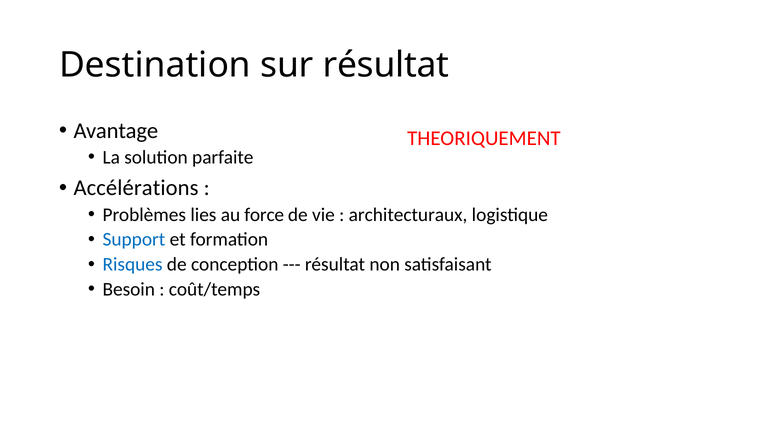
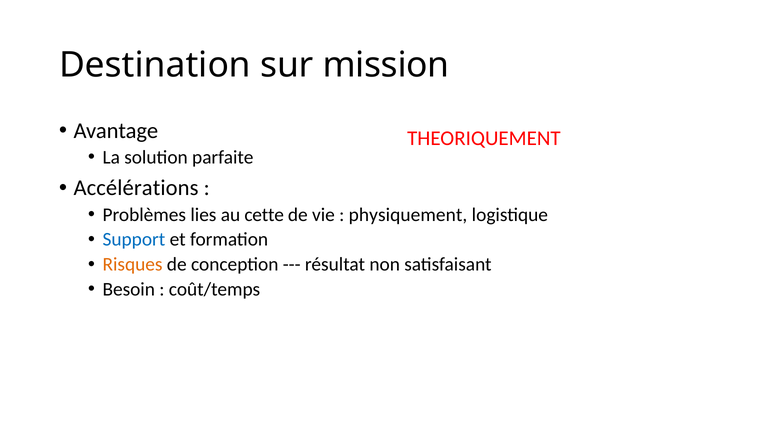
sur résultat: résultat -> mission (386, 65)
force: force -> cette (264, 215)
architecturaux: architecturaux -> physiquement (408, 215)
Risques colour: blue -> orange (133, 265)
